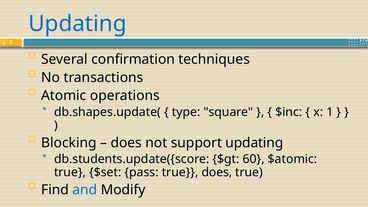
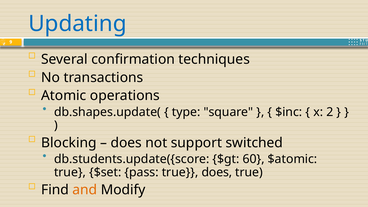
1: 1 -> 2 (330, 112)
support updating: updating -> switched (254, 143)
and colour: blue -> orange (85, 190)
